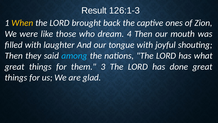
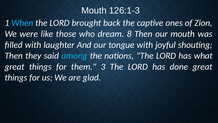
Result: Result -> Mouth (94, 10)
When colour: yellow -> light blue (22, 23)
4: 4 -> 8 (129, 34)
